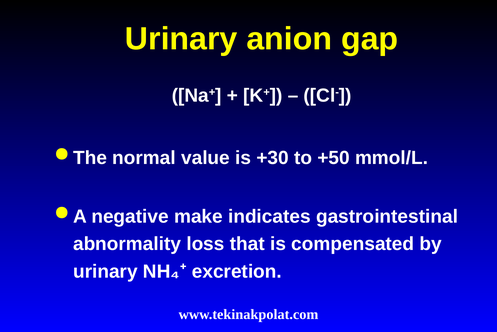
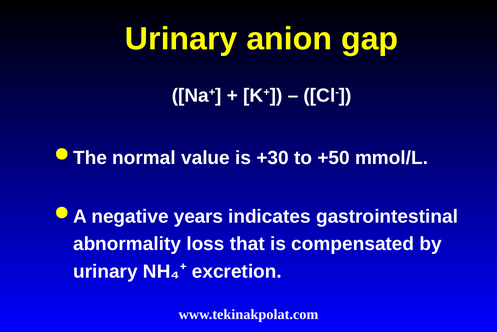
make: make -> years (199, 217)
